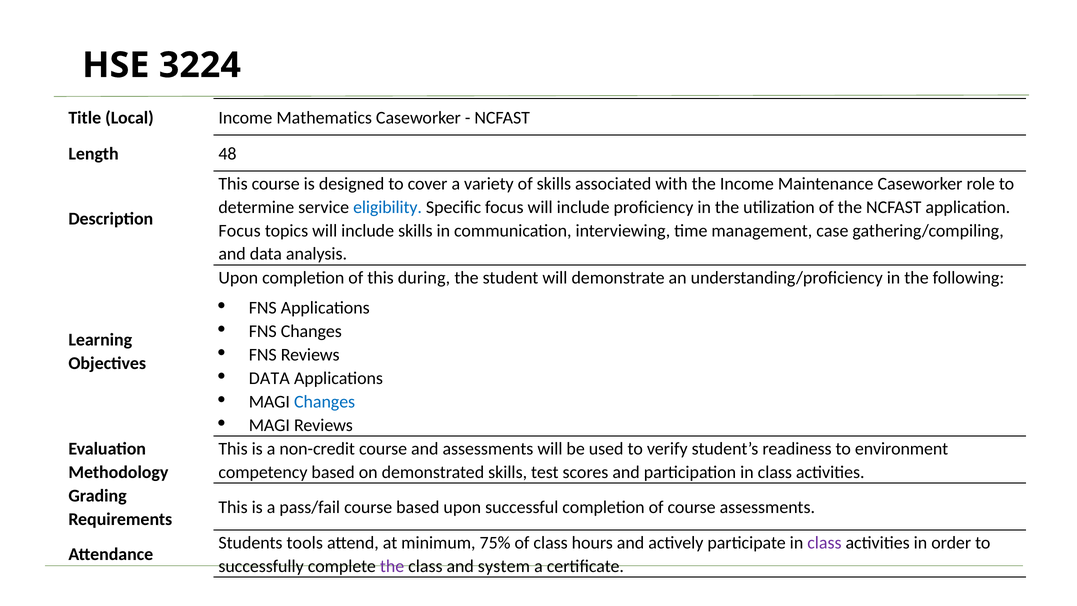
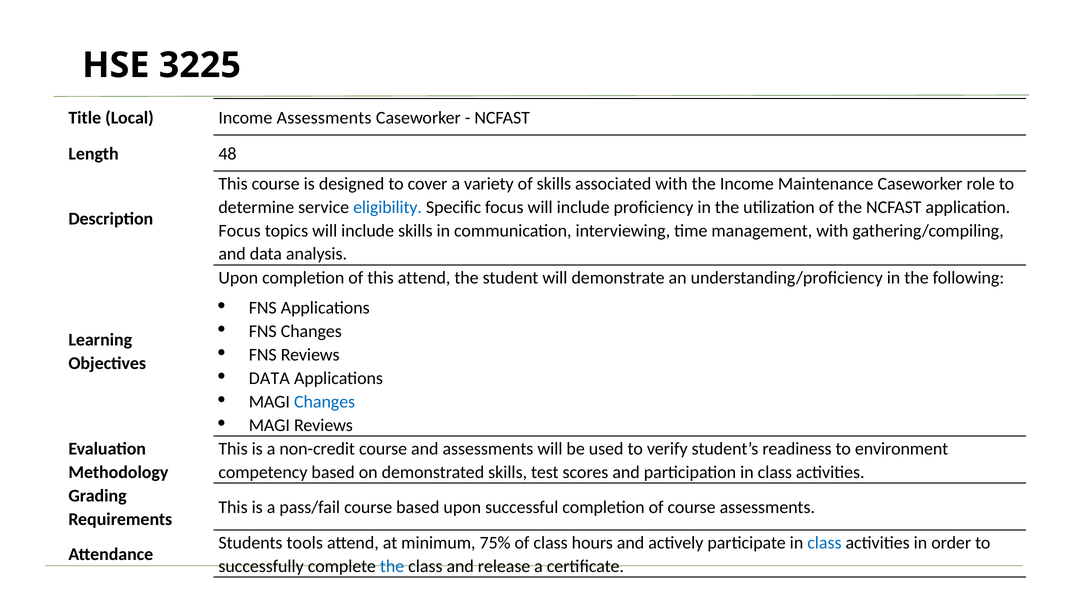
3224: 3224 -> 3225 (200, 65)
Income Mathematics: Mathematics -> Assessments (324, 118)
management case: case -> with (832, 231)
this during: during -> attend (424, 277)
class colour: purple -> blue (824, 542)
the colour: purple -> blue (392, 566)
system: system -> release (504, 566)
